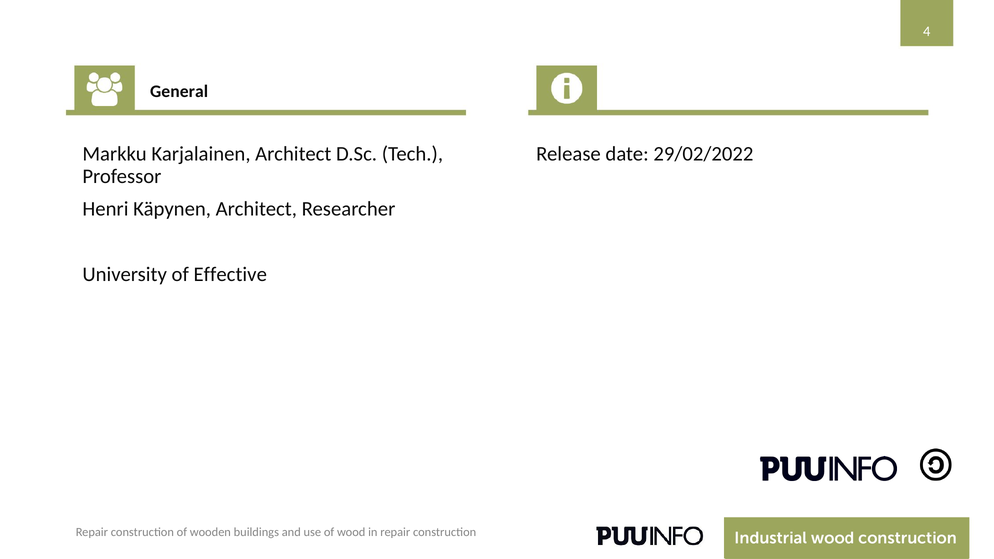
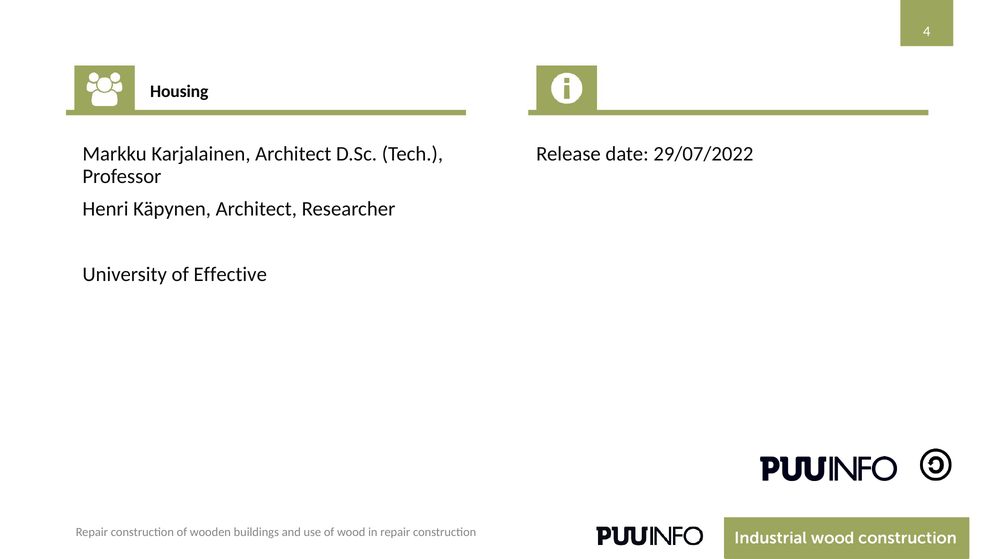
General: General -> Housing (179, 92)
29/02/2022: 29/02/2022 -> 29/07/2022 (703, 154)
